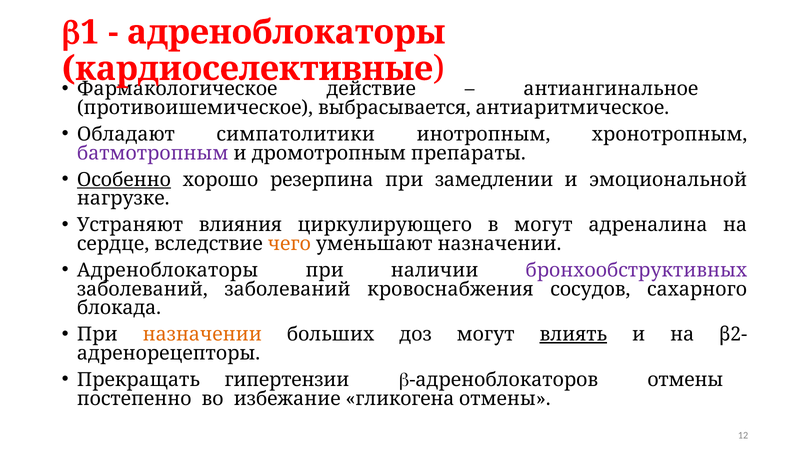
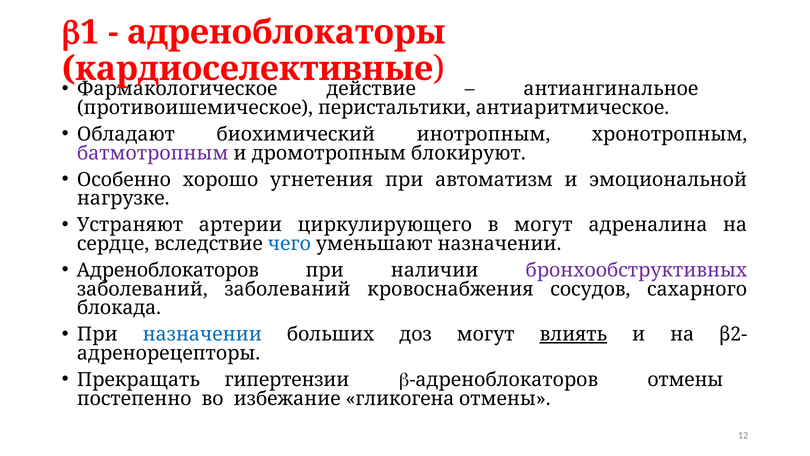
выбрасывается: выбрасывается -> перистальтики (394, 108)
симпатолитики: симпатолитики -> биохимический (296, 134)
препараты: препараты -> блокируют (468, 153)
Особенно underline: present -> none (124, 180)
резерпина: резерпина -> угнетения (322, 180)
замедлении: замедлении -> автоматизм (494, 180)
влияния: влияния -> артерии (240, 225)
чего colour: orange -> blue (289, 244)
Адреноблокаторы: Адреноблокаторы -> Адреноблокаторов (168, 270)
назначении colour: orange -> blue (202, 334)
